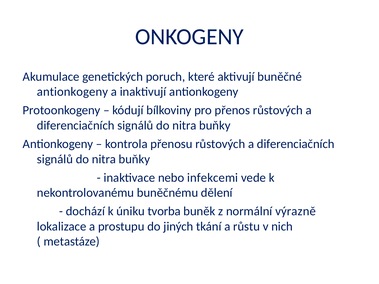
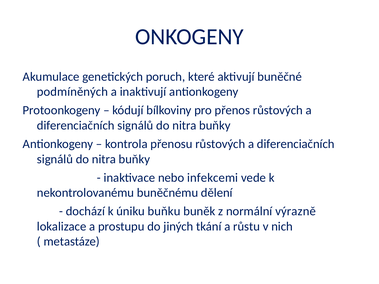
antionkogeny: antionkogeny -> podmíněných (72, 92)
tvorba: tvorba -> buňku (164, 211)
